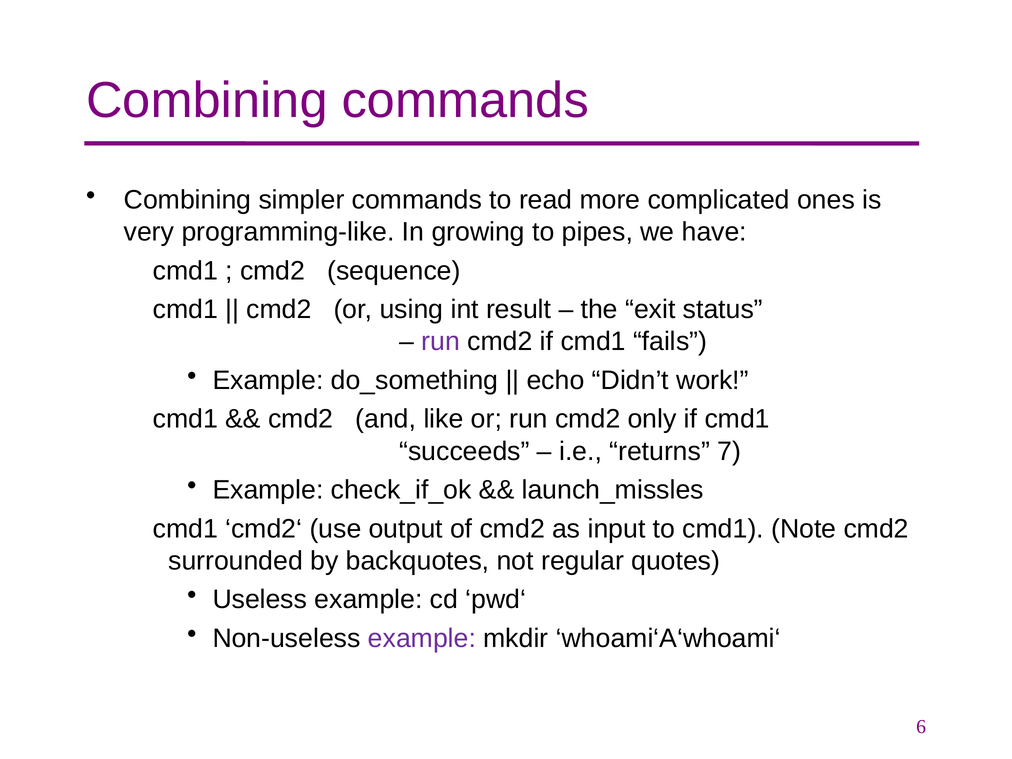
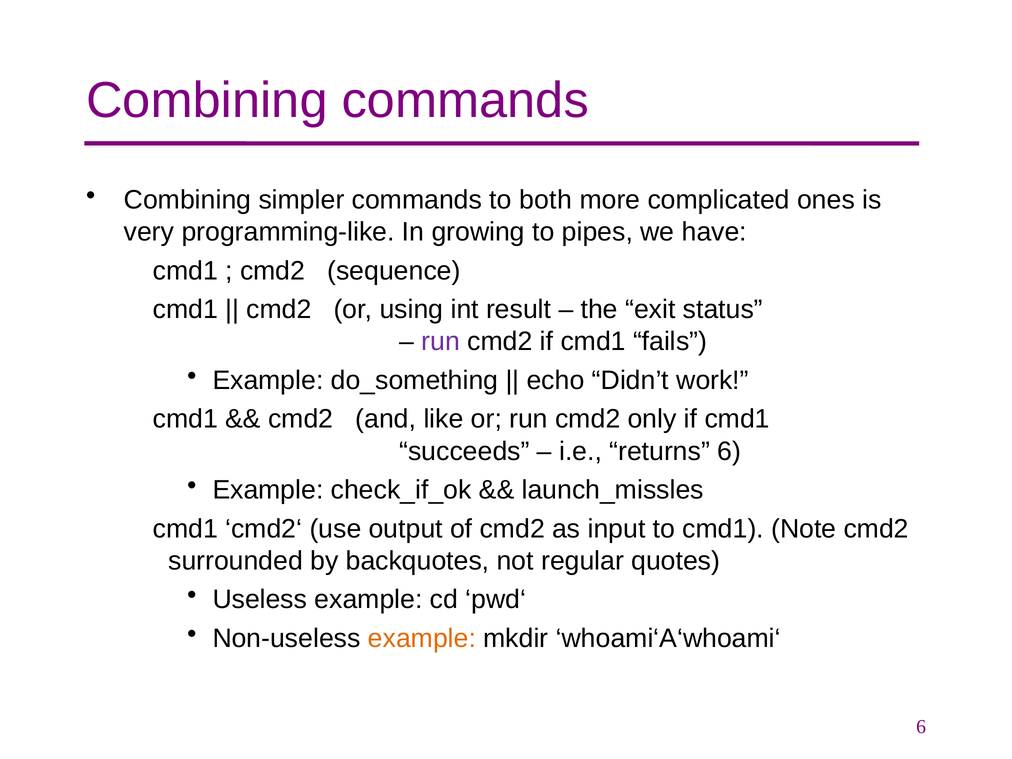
read: read -> both (545, 200)
returns 7: 7 -> 6 (729, 451)
example colour: purple -> orange (422, 638)
